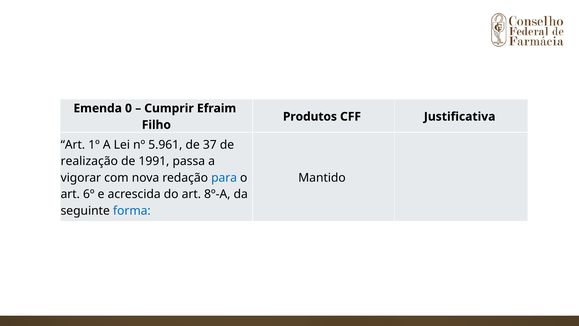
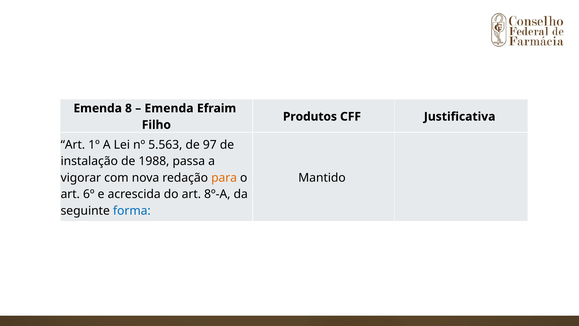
0: 0 -> 8 (128, 108)
Cumprir: Cumprir -> Emenda (169, 108)
5.961: 5.961 -> 5.563 (165, 145)
37: 37 -> 97 (210, 145)
realização: realização -> instalação (89, 161)
1991: 1991 -> 1988 (154, 161)
para colour: blue -> orange (224, 178)
